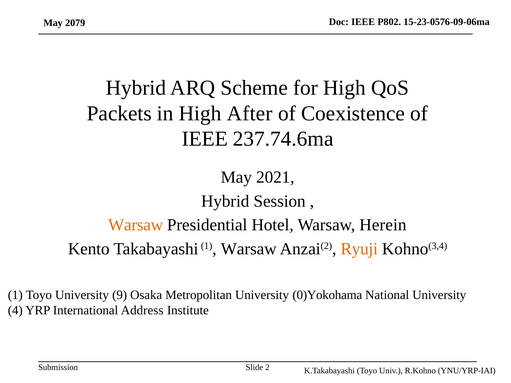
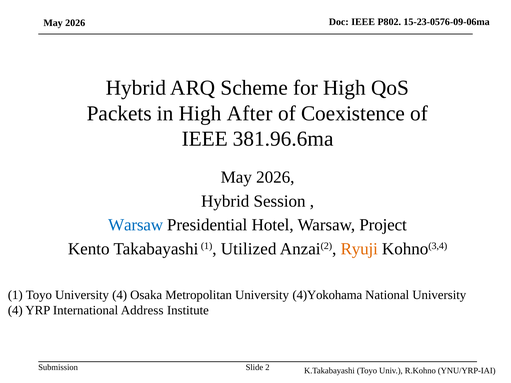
2079: 2079 -> 2026 (75, 23)
237.74.6ma: 237.74.6ma -> 381.96.6ma (283, 139)
2021: 2021 -> 2026 (275, 177)
Warsaw colour: orange -> blue (136, 225)
Herein: Herein -> Project (383, 225)
1 Warsaw: Warsaw -> Utilized (249, 249)
Toyo University 9: 9 -> 4 (120, 295)
0)Yokohama: 0)Yokohama -> 4)Yokohama (327, 295)
